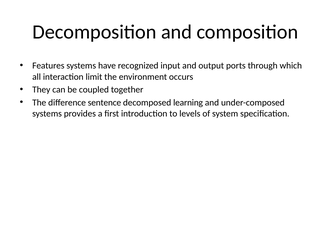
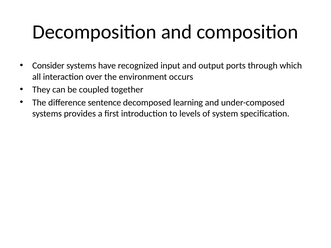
Features: Features -> Consider (48, 66)
limit: limit -> over (94, 77)
